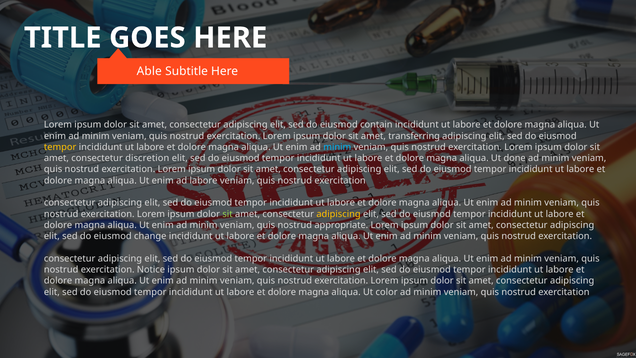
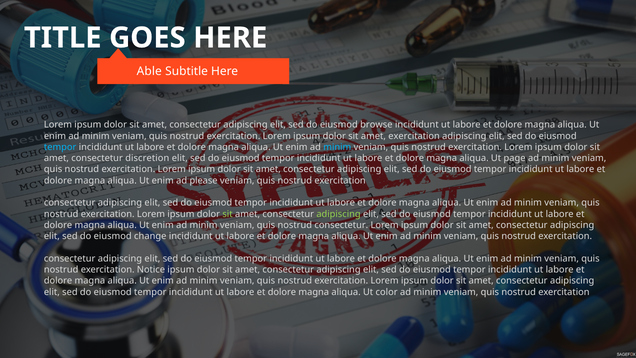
contain: contain -> browse (376, 125)
amet transferring: transferring -> exercitation (414, 136)
tempor colour: yellow -> light blue (60, 147)
done: done -> page (515, 158)
ad labore: labore -> please (204, 180)
adipiscing colour: yellow -> light green (339, 214)
nostrud appropriate: appropriate -> consectetur (341, 225)
